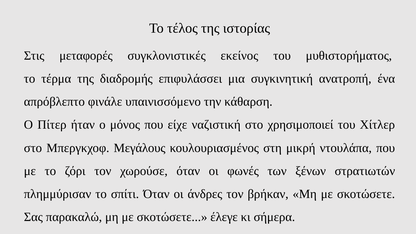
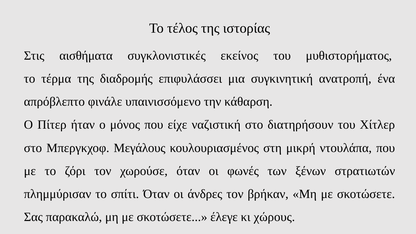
μεταφορές: μεταφορές -> αισθήματα (86, 56)
χρησιμοποιεί: χρησιμοποιεί -> διατηρήσουν (300, 125)
σήμερα: σήμερα -> χώρους (274, 217)
